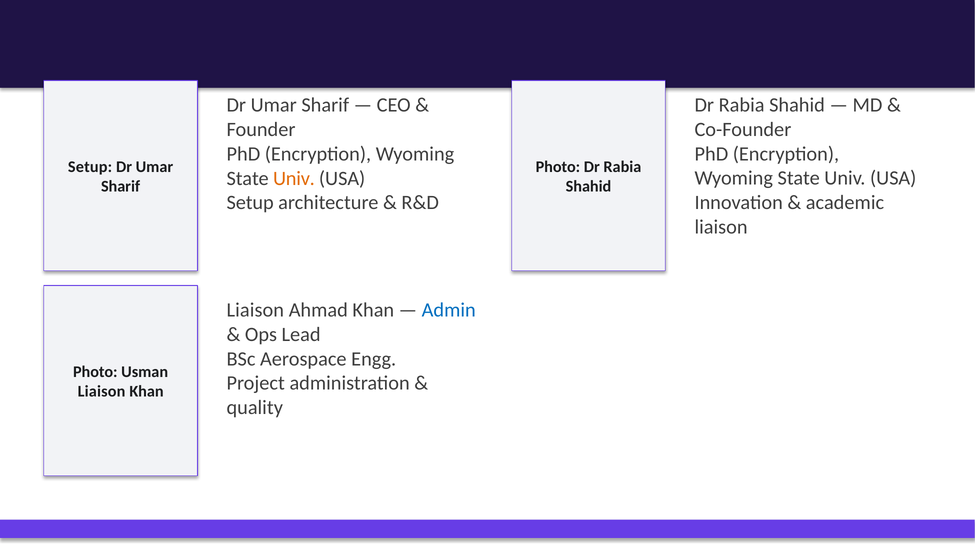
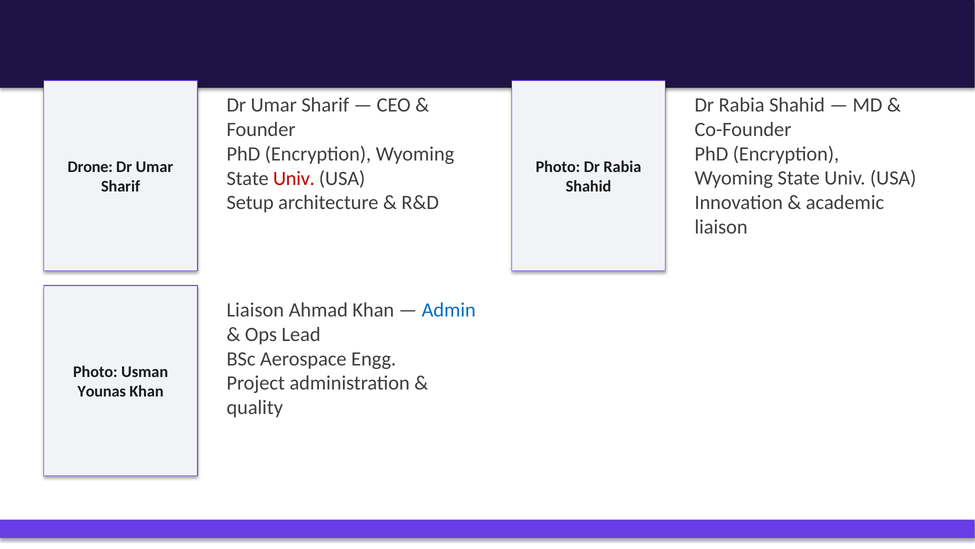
Setup: Setup -> Drone (90, 167)
Univ colour: orange -> red (294, 178)
Liaison: Liaison -> Younas (102, 391)
